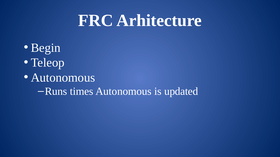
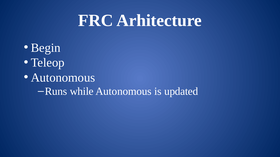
times: times -> while (82, 92)
